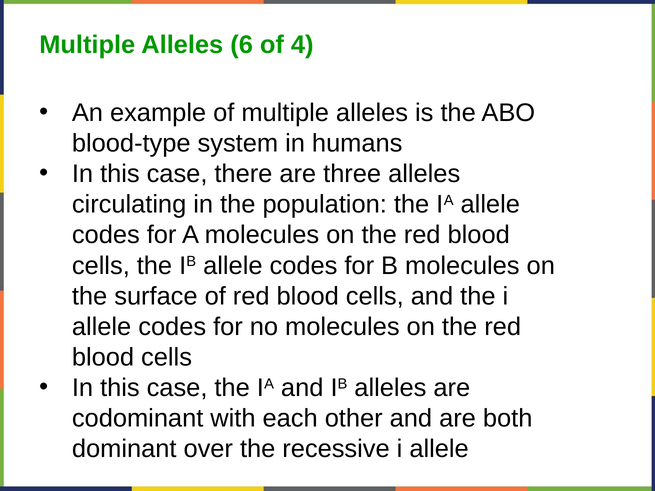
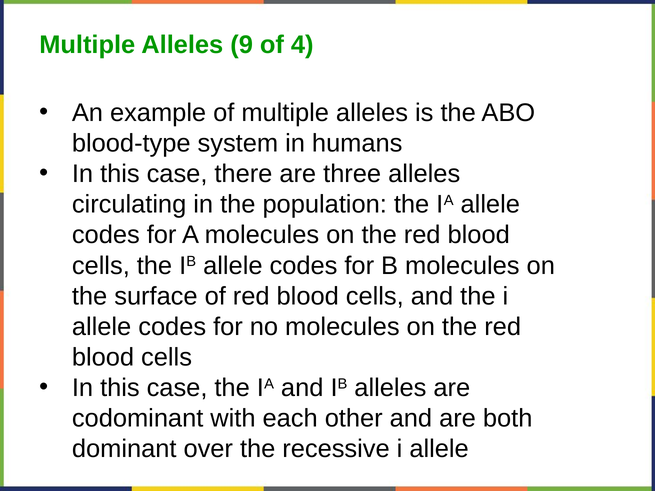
6: 6 -> 9 (242, 45)
